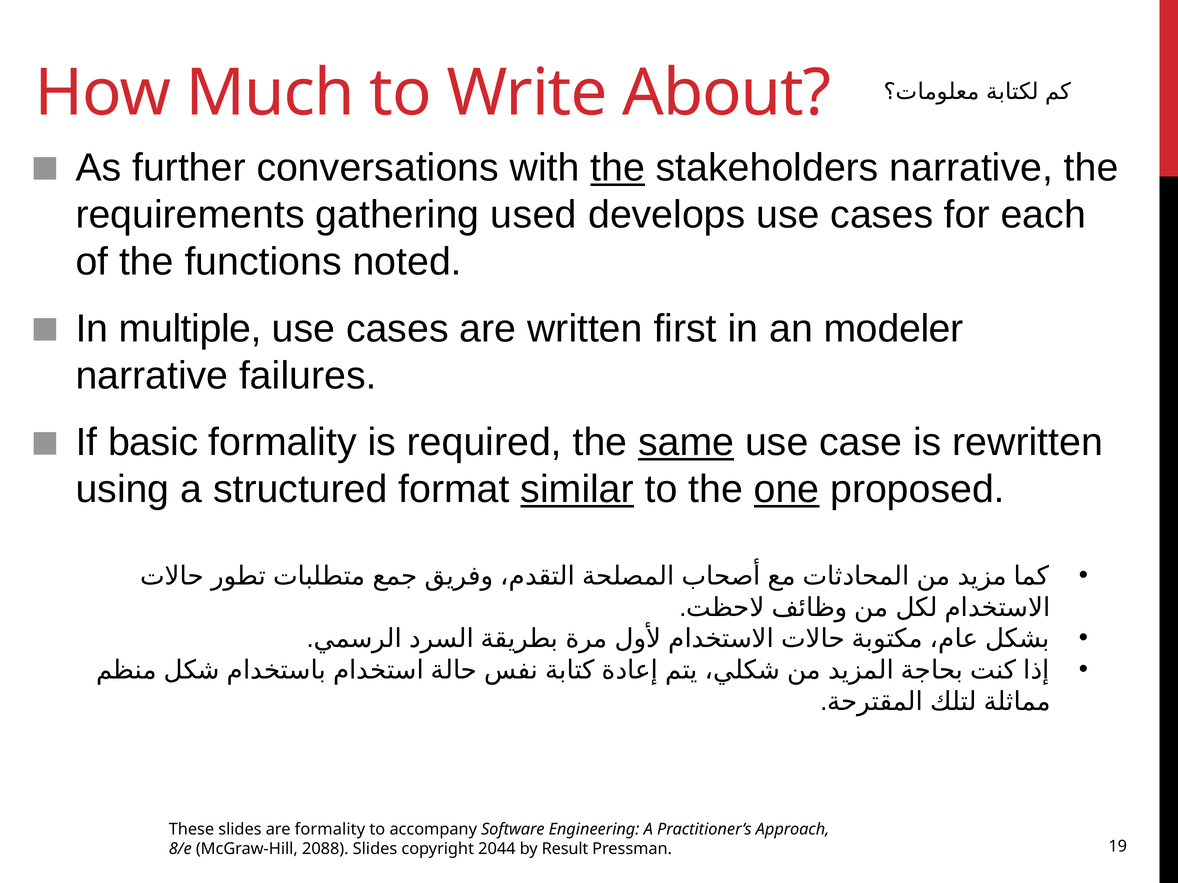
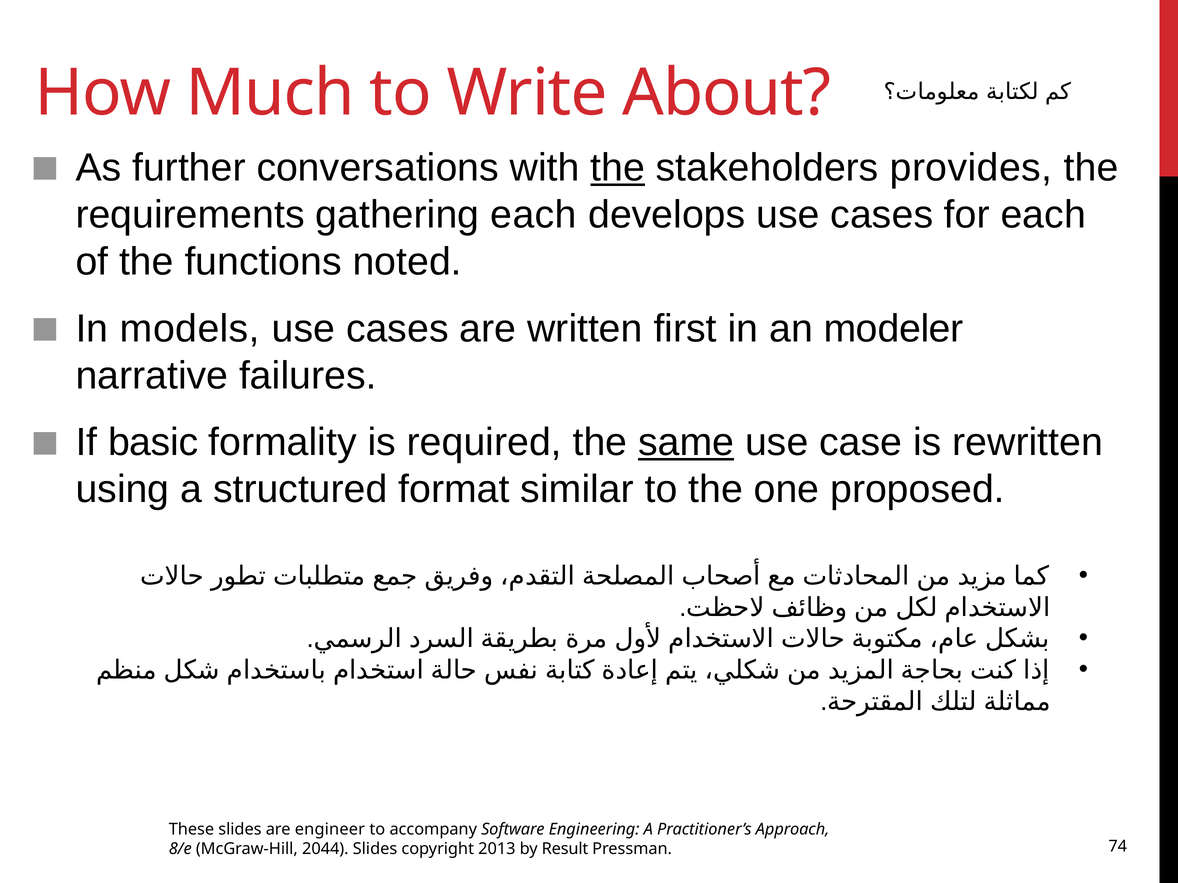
stakeholders narrative: narrative -> provides (971, 168)
gathering used: used -> each (534, 215)
multiple: multiple -> models (190, 329)
similar underline: present -> none (577, 490)
one underline: present -> none (787, 490)
are formality: formality -> engineer (330, 830)
2088: 2088 -> 2044 (325, 849)
2044: 2044 -> 2013 (497, 849)
19: 19 -> 74 (1118, 847)
